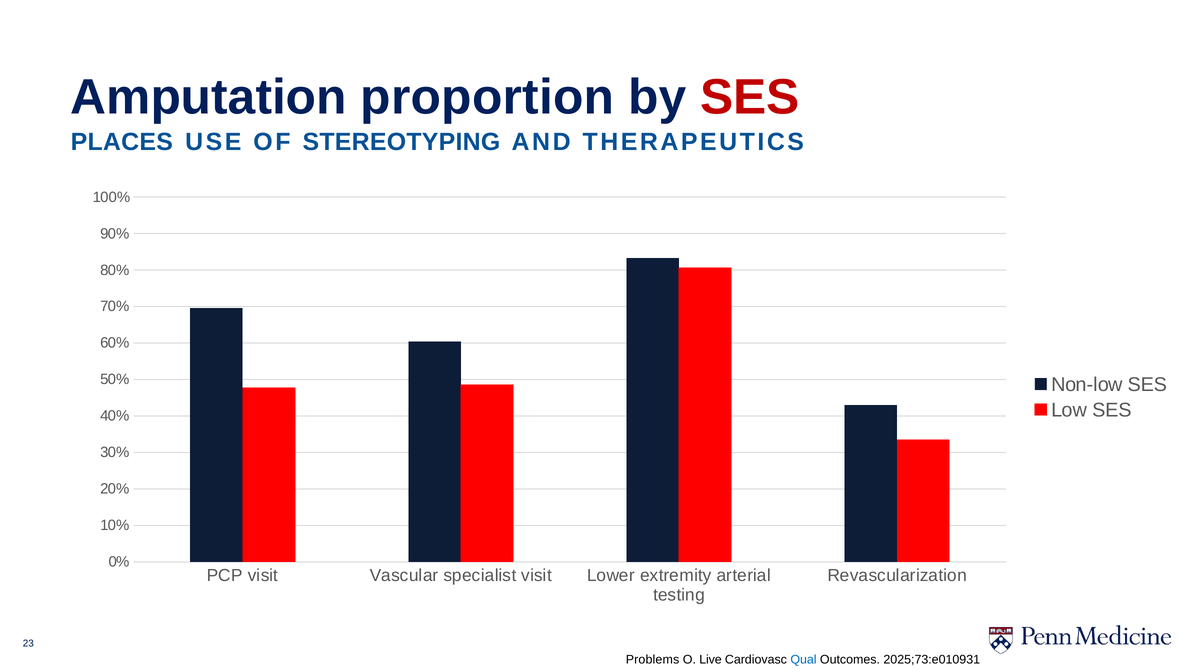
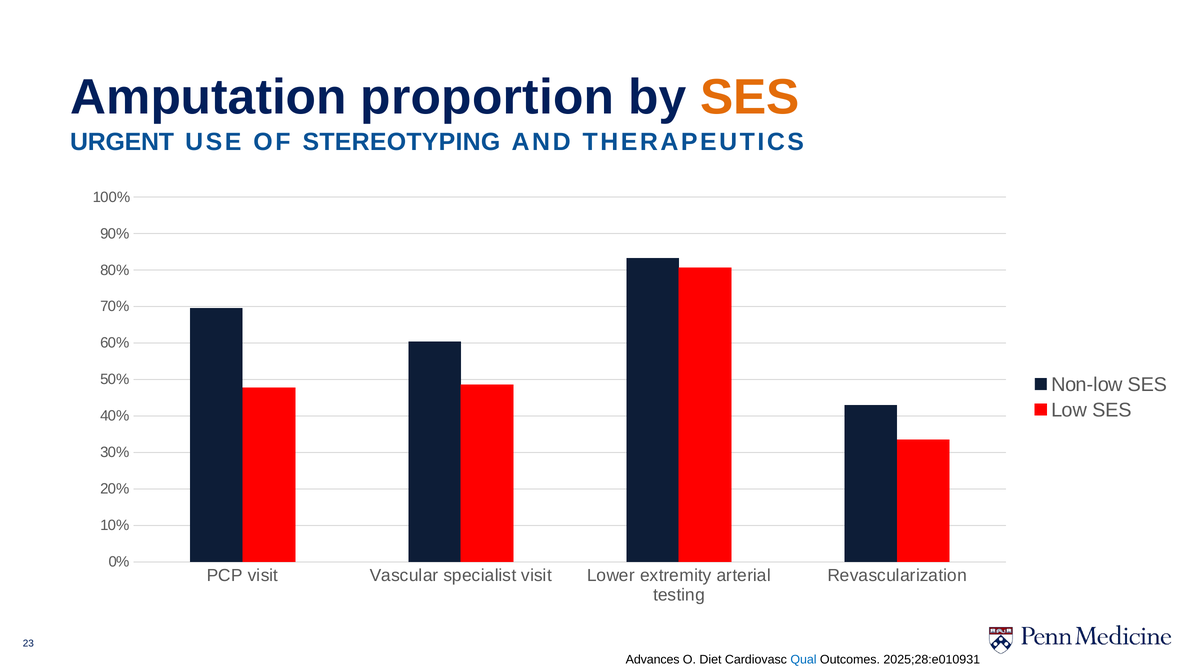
SES colour: red -> orange (750, 97)
PLACES: PLACES -> URGENT (122, 142)
Problems: Problems -> Advances (653, 660)
Live: Live -> Diet (710, 660)
2025;73:e010931: 2025;73:e010931 -> 2025;28:e010931 (932, 660)
